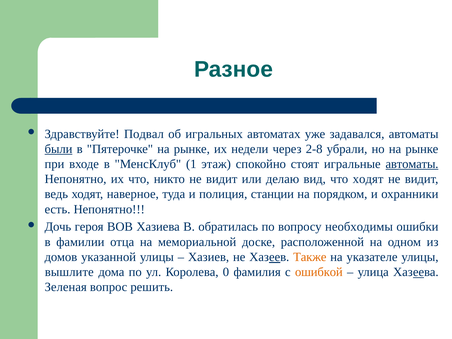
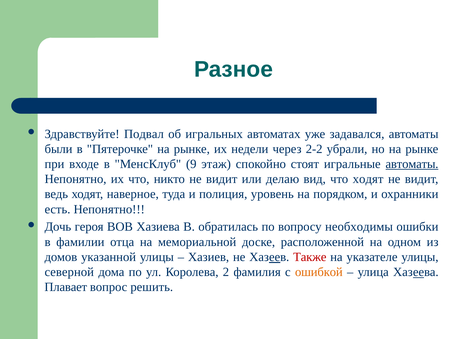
были underline: present -> none (59, 149)
2-8: 2-8 -> 2-2 (314, 149)
1: 1 -> 9 (191, 164)
станции: станции -> уровень (272, 194)
Также colour: orange -> red (310, 257)
вышлите: вышлите -> северной (69, 272)
0: 0 -> 2 (226, 272)
Зеленая: Зеленая -> Плавает (66, 287)
